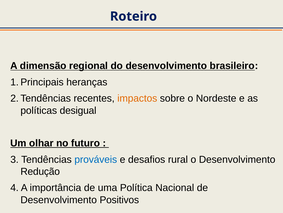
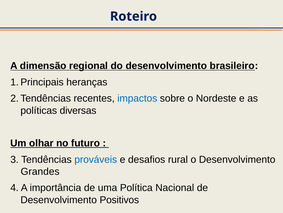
impactos colour: orange -> blue (137, 98)
desigual: desigual -> diversas (78, 110)
Redução: Redução -> Grandes (40, 171)
